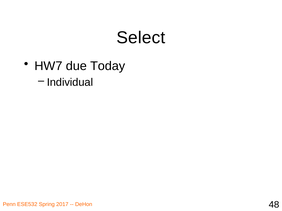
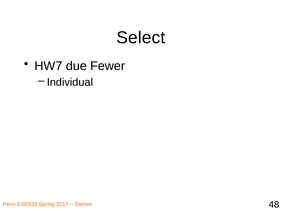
Today: Today -> Fewer (108, 66)
